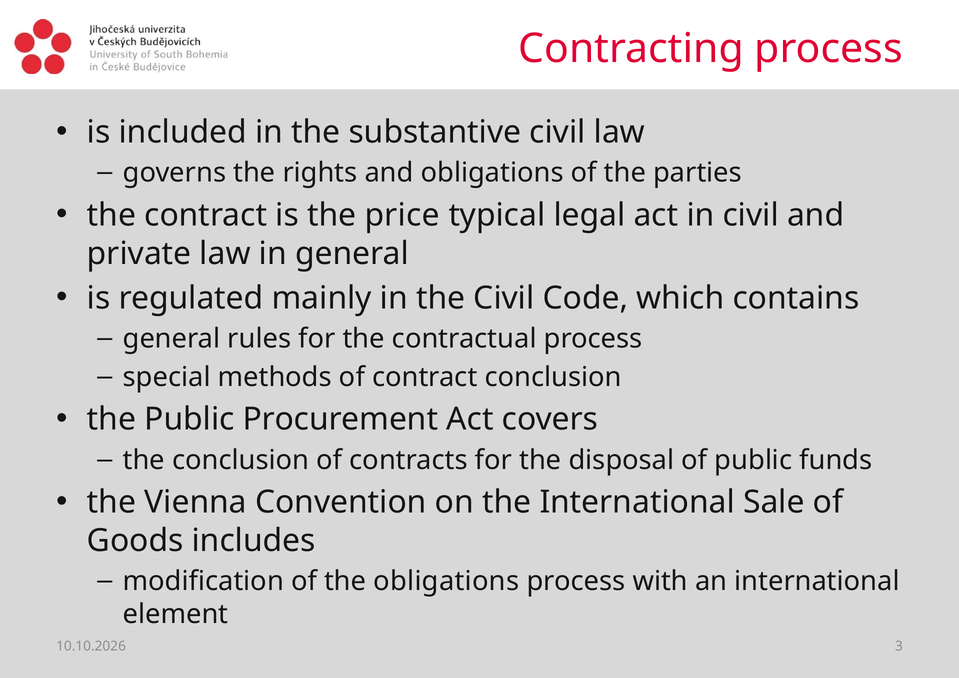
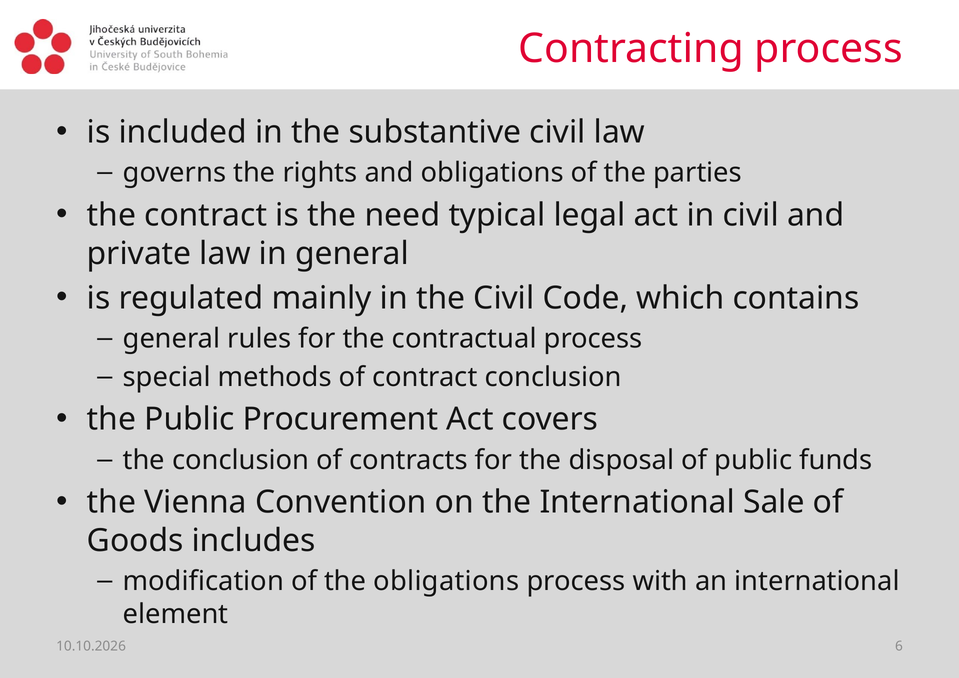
price: price -> need (402, 215)
3: 3 -> 6 (899, 646)
